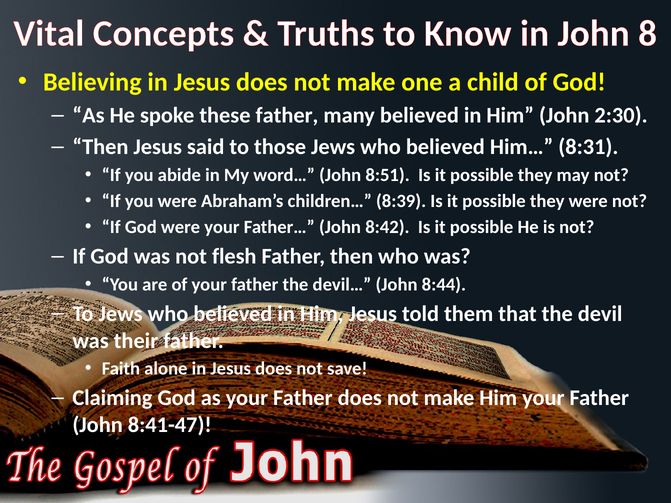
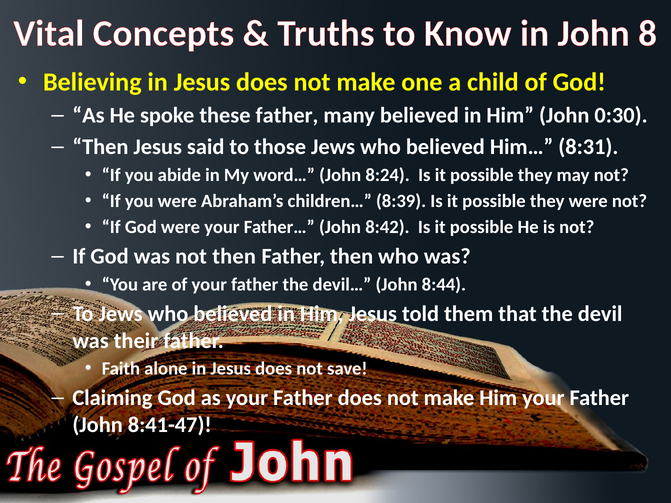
2:30: 2:30 -> 0:30 (621, 116)
8:51: 8:51 -> 8:24 (388, 175)
not flesh: flesh -> then (234, 257)
